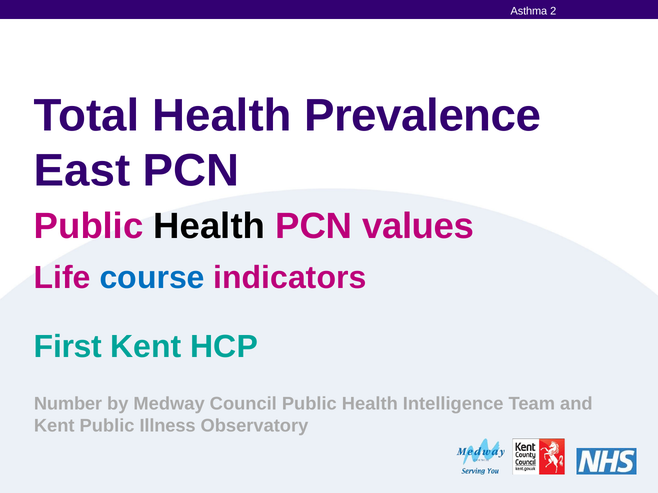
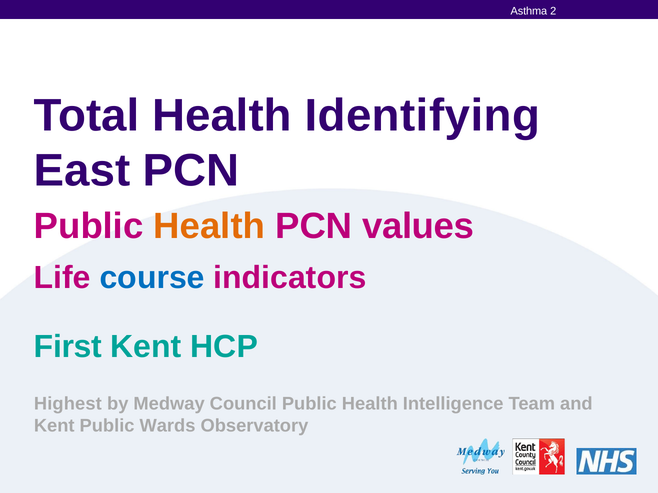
Prevalence: Prevalence -> Identifying (422, 116)
Health colour: black -> orange (209, 226)
Number: Number -> Highest (68, 404)
Illness: Illness -> Wards (167, 426)
